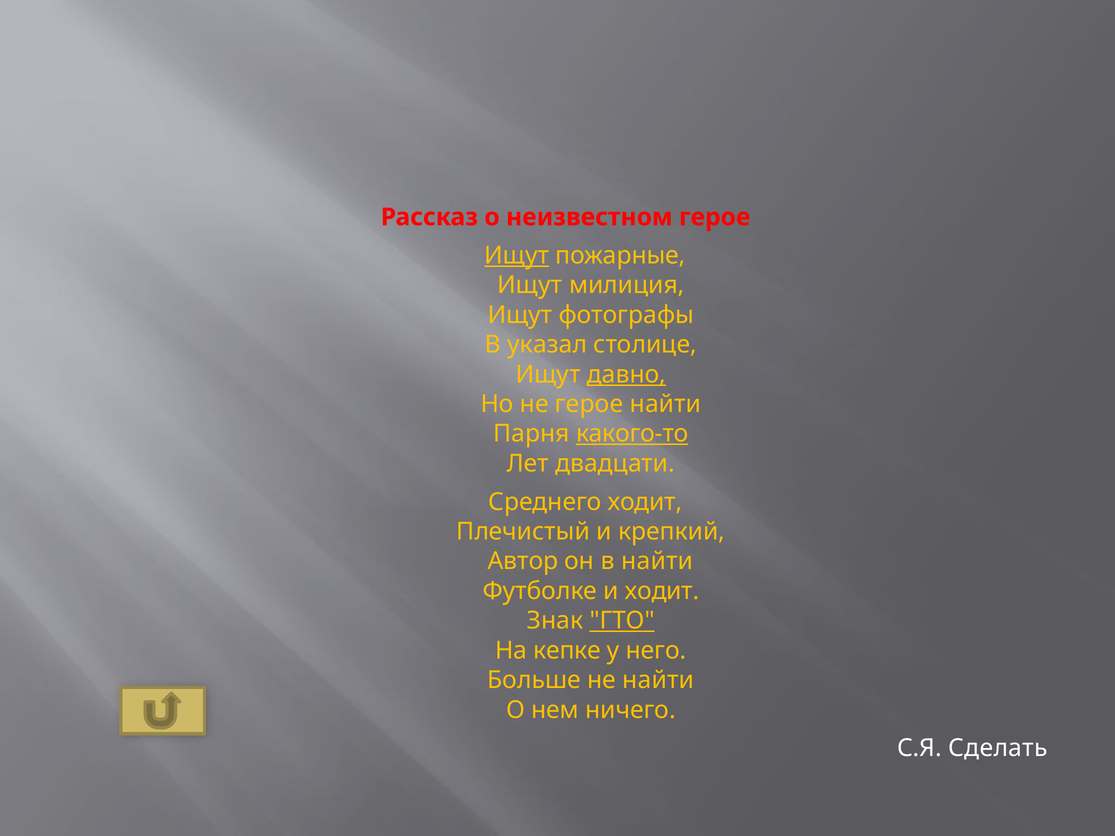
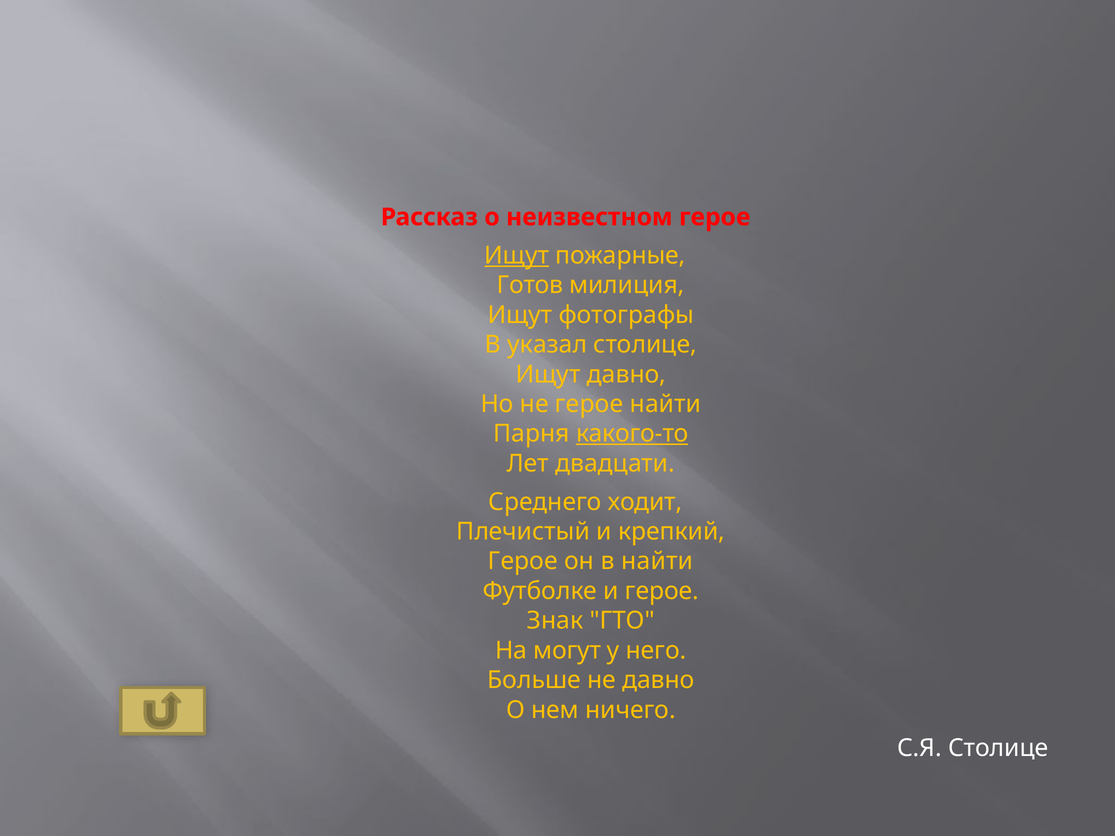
Ищут: Ищут -> Готов (530, 285)
давно underline: present -> none (626, 374)
Автор: Автор -> Герое (523, 561)
и ходит: ходит -> герое (662, 591)
ГТО underline: present -> none (622, 621)
кепке: кепке -> могут (567, 651)
не найти: найти -> давно (658, 680)
С.Я Сделать: Сделать -> Столице (998, 748)
